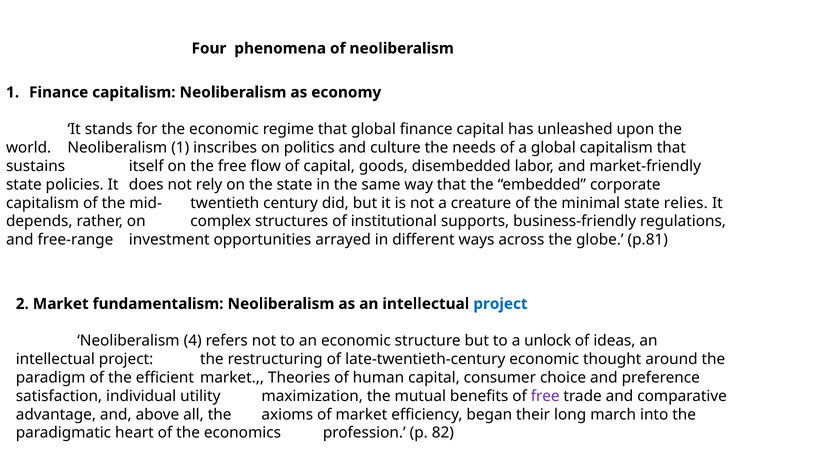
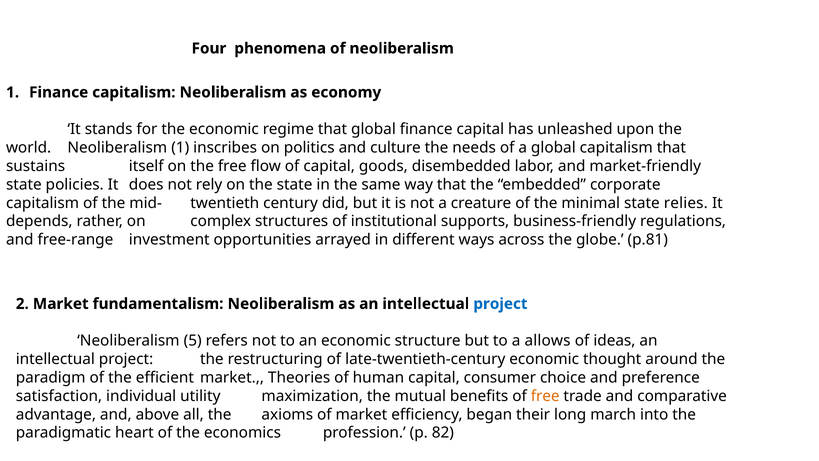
4: 4 -> 5 (193, 340)
unlock: unlock -> allows (548, 340)
free colour: purple -> orange (545, 396)
